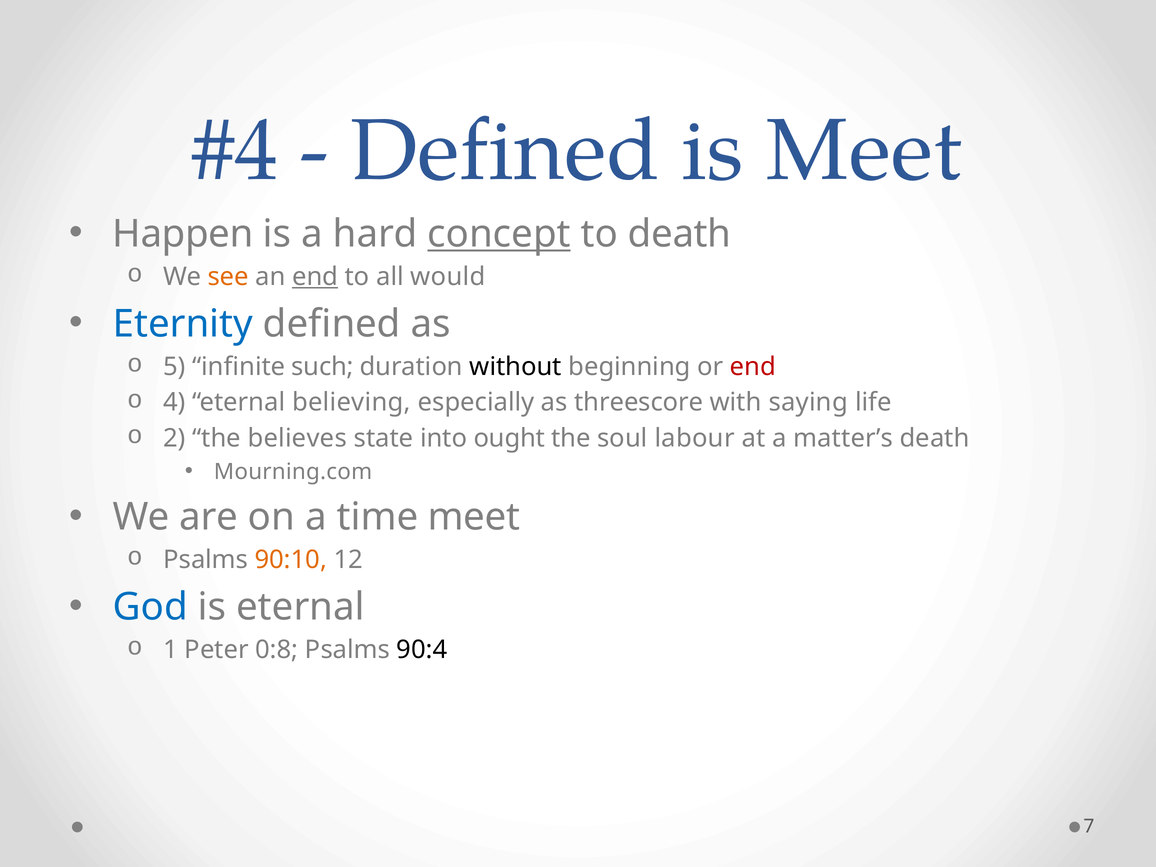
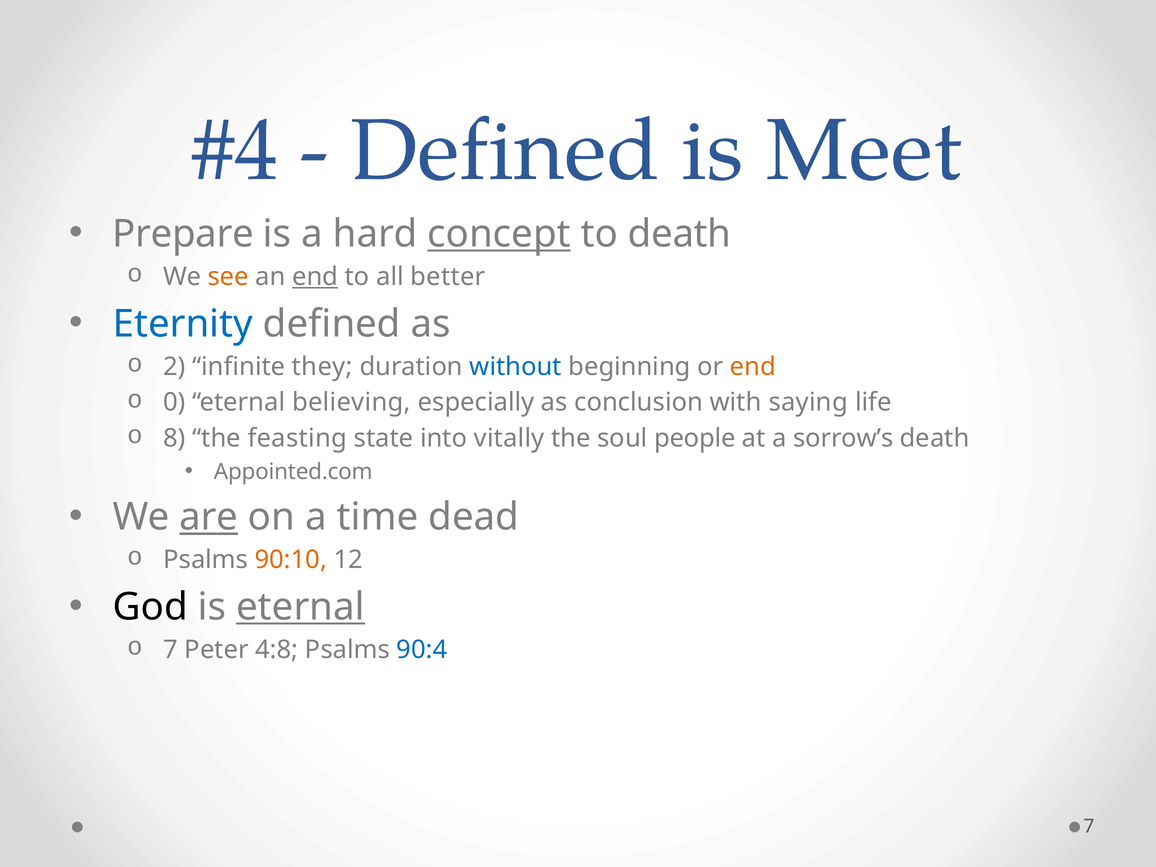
Happen: Happen -> Prepare (183, 234)
would: would -> better (448, 277)
5: 5 -> 2 (174, 367)
such: such -> they (322, 367)
without colour: black -> blue (516, 367)
end colour: red -> orange (753, 367)
4: 4 -> 0 (174, 403)
threescore: threescore -> conclusion (639, 403)
2: 2 -> 8 (174, 438)
believes: believes -> feasting (297, 438)
ought: ought -> vitally (509, 438)
labour: labour -> people (695, 438)
matter’s: matter’s -> sorrow’s (843, 438)
Mourning.com: Mourning.com -> Appointed.com (293, 472)
are underline: none -> present (209, 517)
time meet: meet -> dead (474, 517)
God colour: blue -> black (150, 607)
eternal underline: none -> present (300, 607)
1: 1 -> 7 (171, 650)
0:8: 0:8 -> 4:8 (277, 650)
90:4 colour: black -> blue (422, 650)
